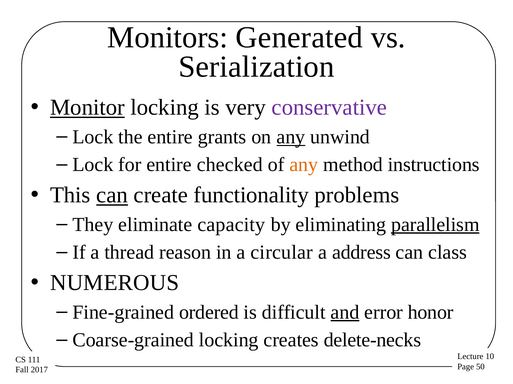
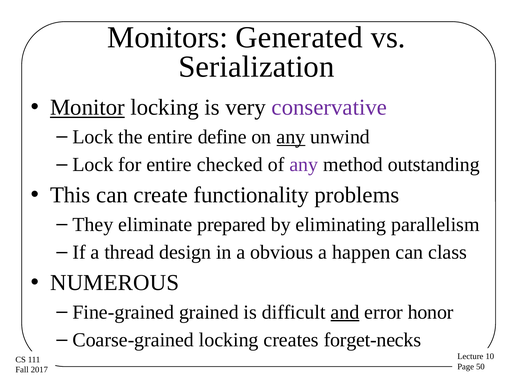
grants: grants -> define (222, 137)
any colour: orange -> purple (304, 165)
instructions: instructions -> outstanding (434, 165)
can underline: present -> none (112, 195)
capacity: capacity -> prepared (232, 225)
parallelism underline: present -> none (435, 225)
reason: reason -> design (185, 253)
circular: circular -> obvious (282, 253)
address: address -> happen (361, 253)
ordered: ordered -> grained (209, 313)
delete-necks: delete-necks -> forget-necks (372, 341)
